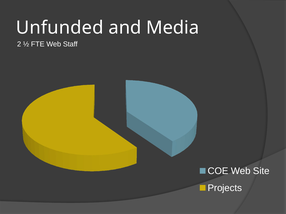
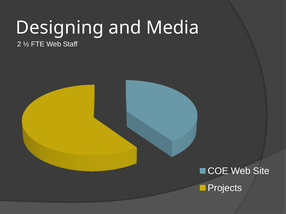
Unfunded: Unfunded -> Designing (60, 28)
